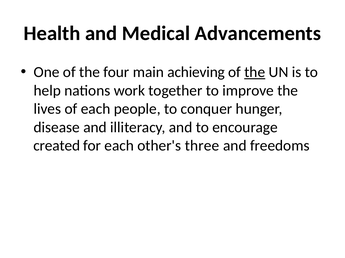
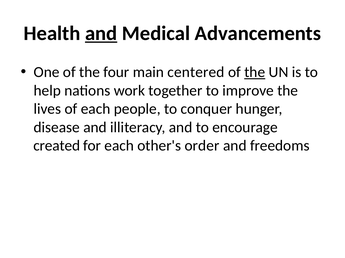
and underline: none -> present (101, 33)
achieving: achieving -> centered (196, 72)
three: three -> order (202, 146)
